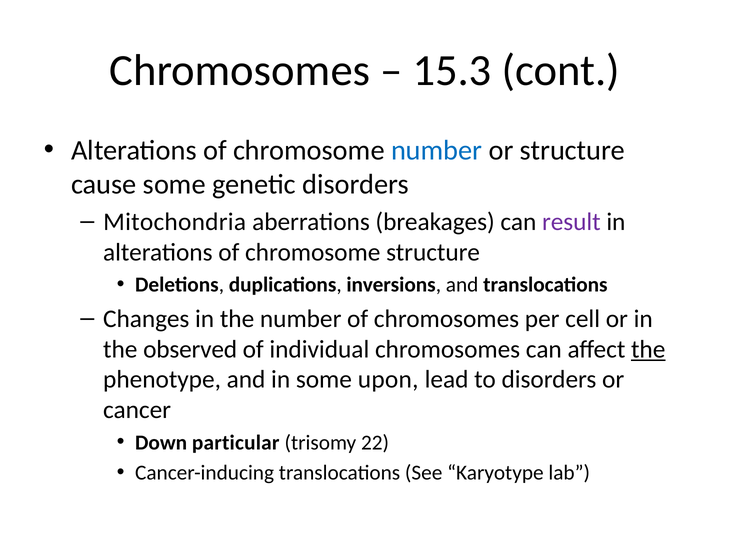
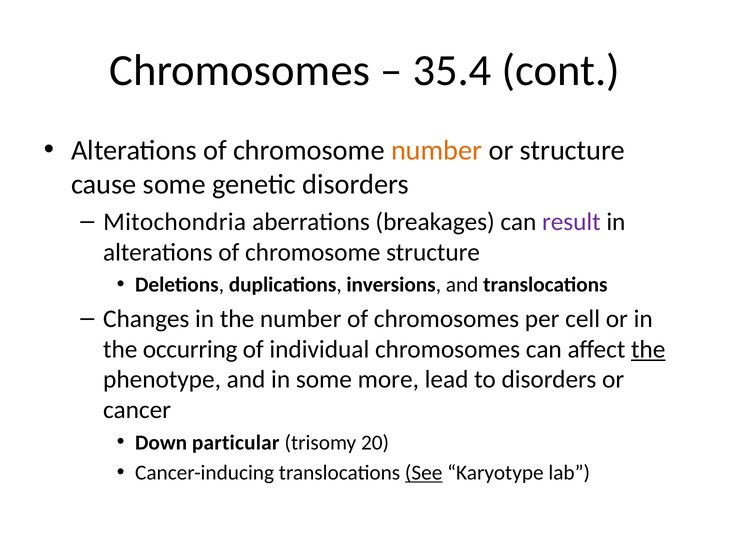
15.3: 15.3 -> 35.4 (452, 71)
number colour: blue -> orange (437, 150)
observed: observed -> occurring (190, 350)
upon: upon -> more (388, 380)
22: 22 -> 20 (375, 443)
See underline: none -> present (424, 473)
